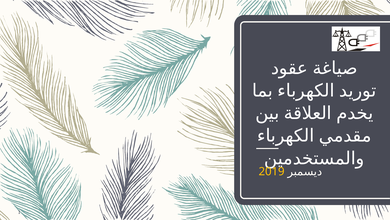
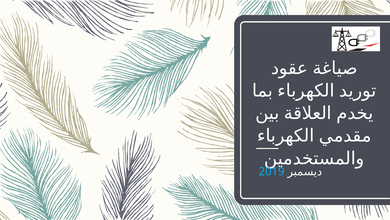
2019 colour: yellow -> light blue (272, 171)
